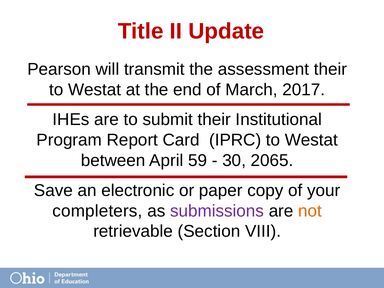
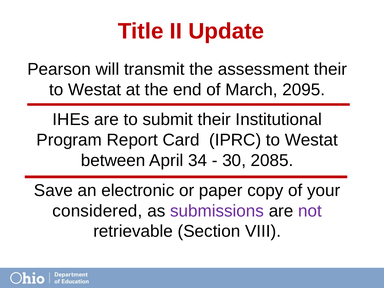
2017: 2017 -> 2095 (304, 90)
59: 59 -> 34 (198, 161)
2065: 2065 -> 2085 (272, 161)
completers: completers -> considered (97, 211)
not colour: orange -> purple (310, 211)
